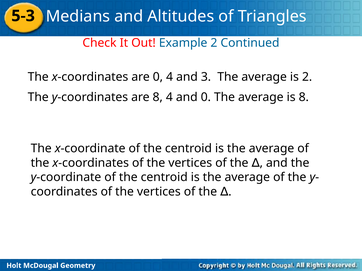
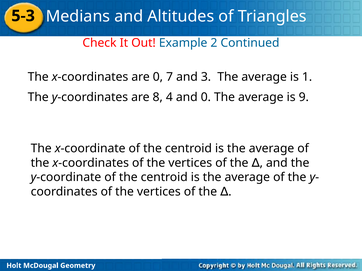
0 4: 4 -> 7 (170, 77)
is 2: 2 -> 1 (307, 77)
is 8: 8 -> 9 (304, 97)
